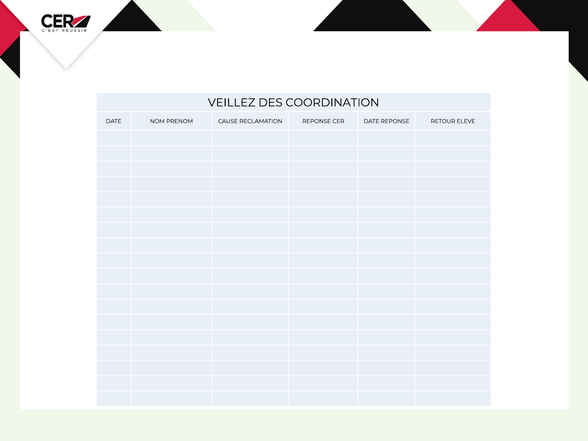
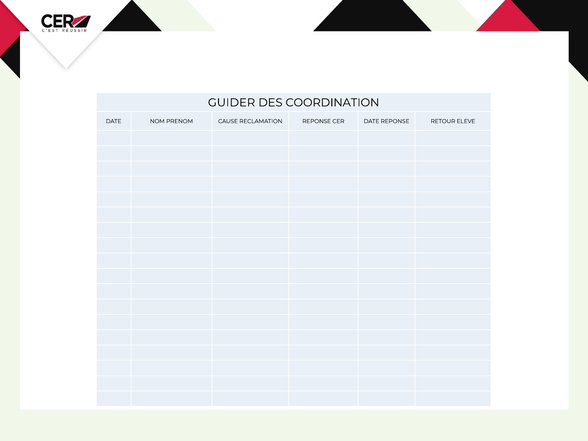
VEILLEZ: VEILLEZ -> GUIDER (232, 103)
